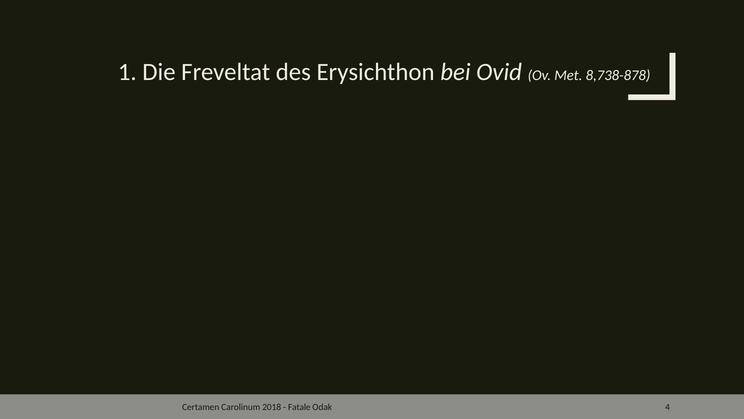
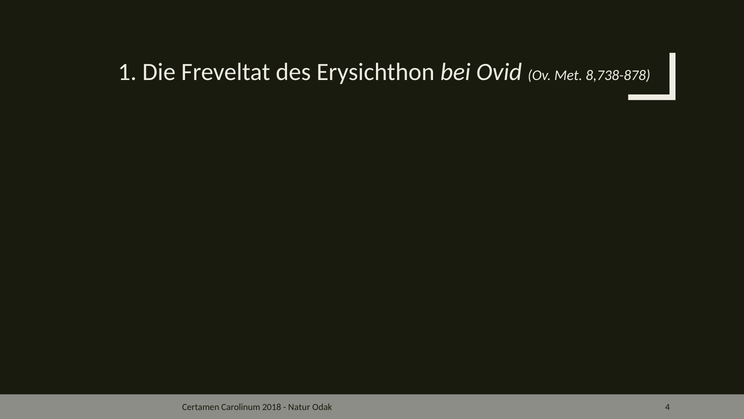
Fatale: Fatale -> Natur (299, 407)
